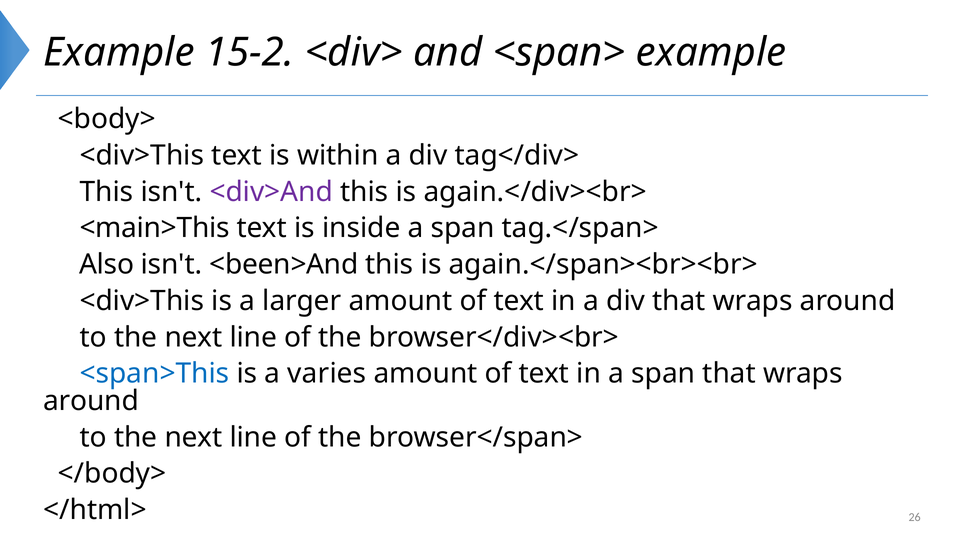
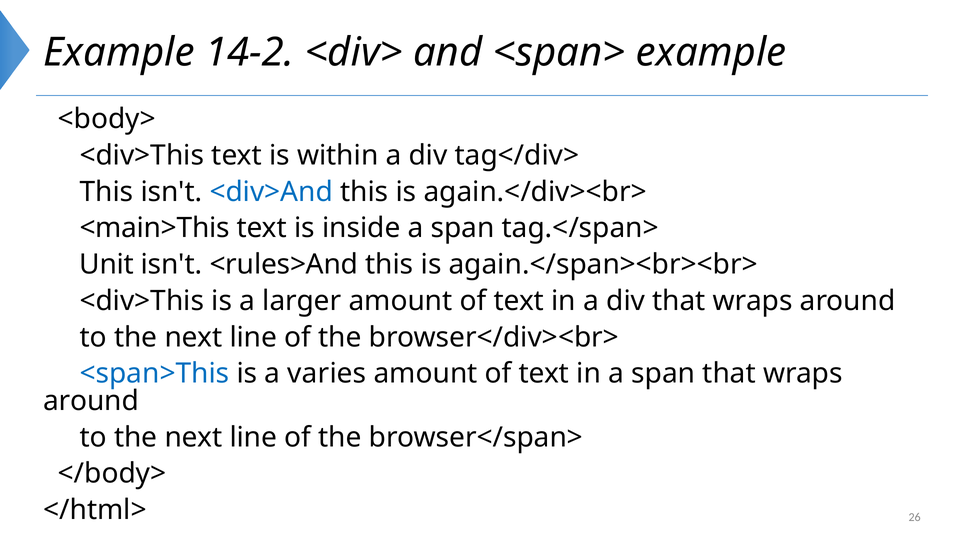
15-2: 15-2 -> 14-2 (250, 52)
<div>And colour: purple -> blue (271, 192)
Also: Also -> Unit (107, 265)
<been>And: <been>And -> <rules>And (284, 265)
